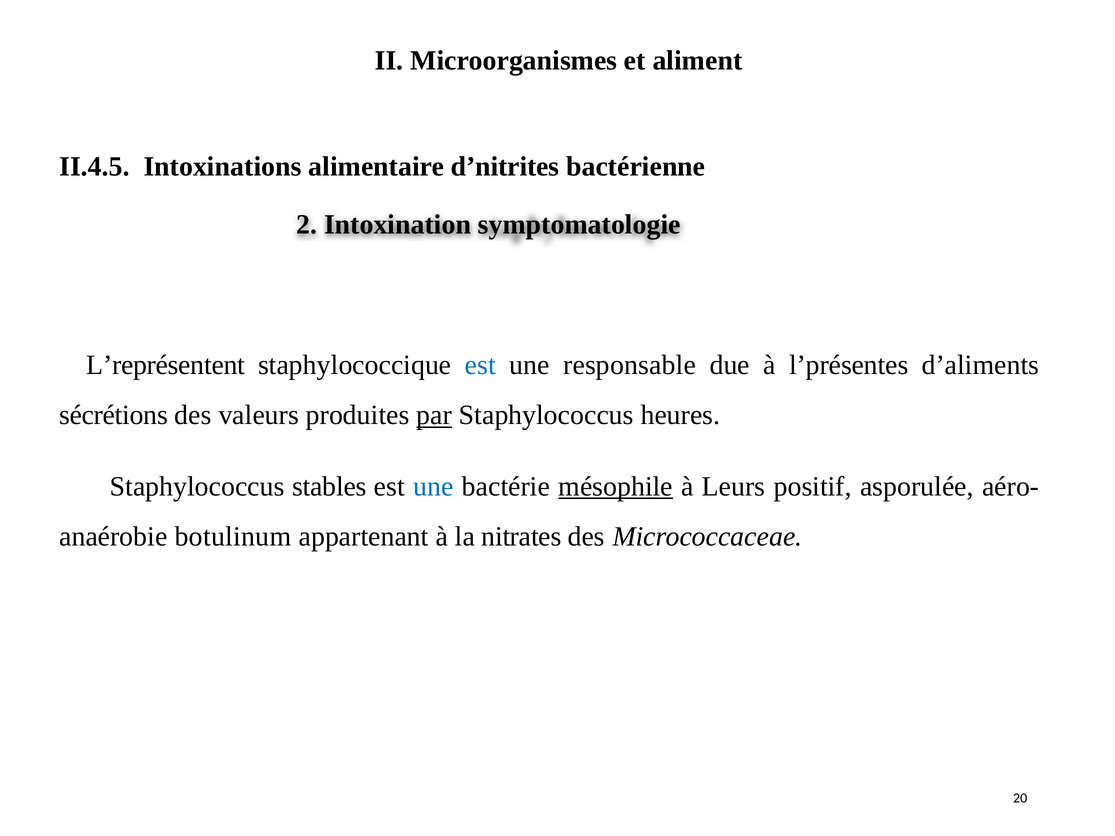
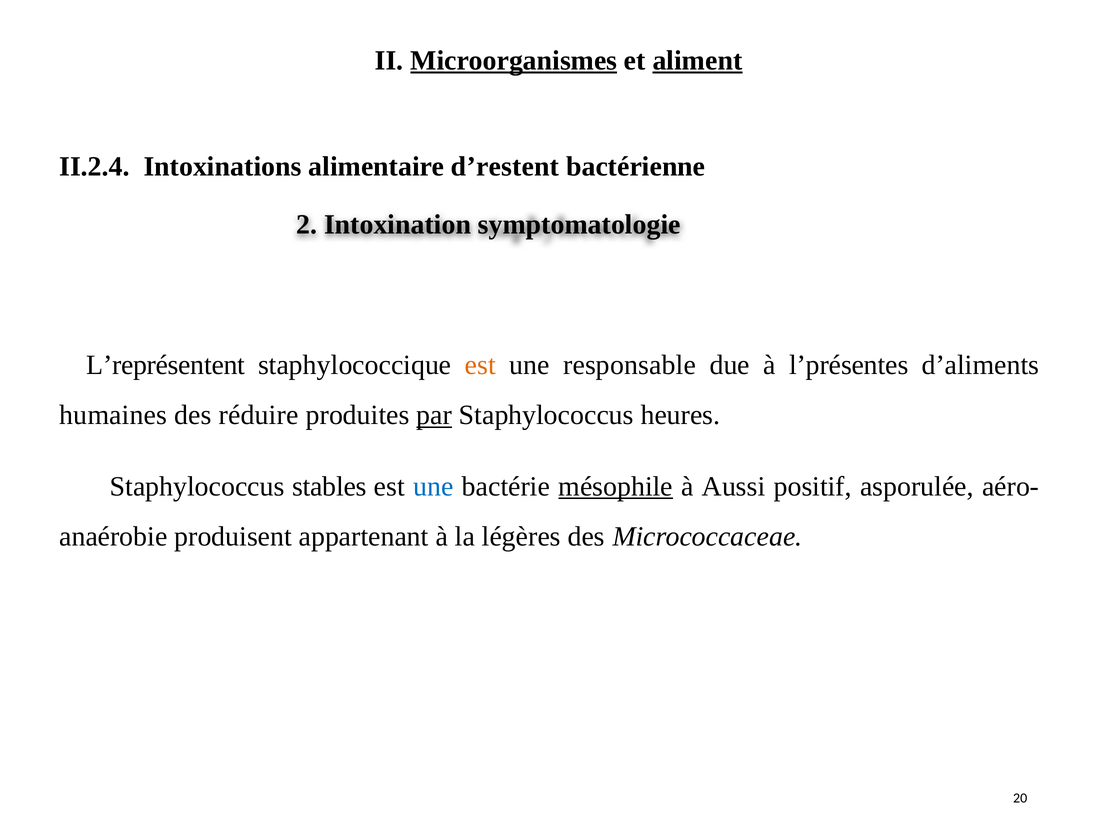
Microorganismes underline: none -> present (514, 61)
aliment underline: none -> present (697, 61)
II.4.5: II.4.5 -> II.2.4 (95, 166)
d’nitrites: d’nitrites -> d’restent (505, 166)
est colour: blue -> orange (480, 365)
sécrétions: sécrétions -> humaines (113, 415)
valeurs: valeurs -> réduire (259, 415)
Leurs: Leurs -> Aussi (734, 487)
botulinum: botulinum -> produisent (233, 537)
nitrates: nitrates -> légères (521, 537)
